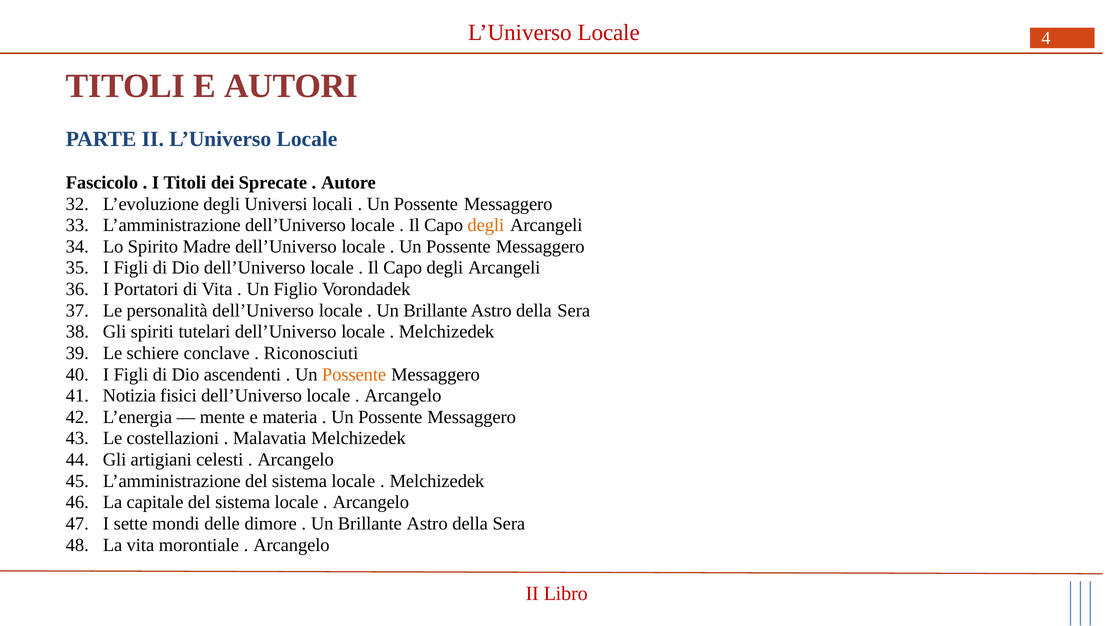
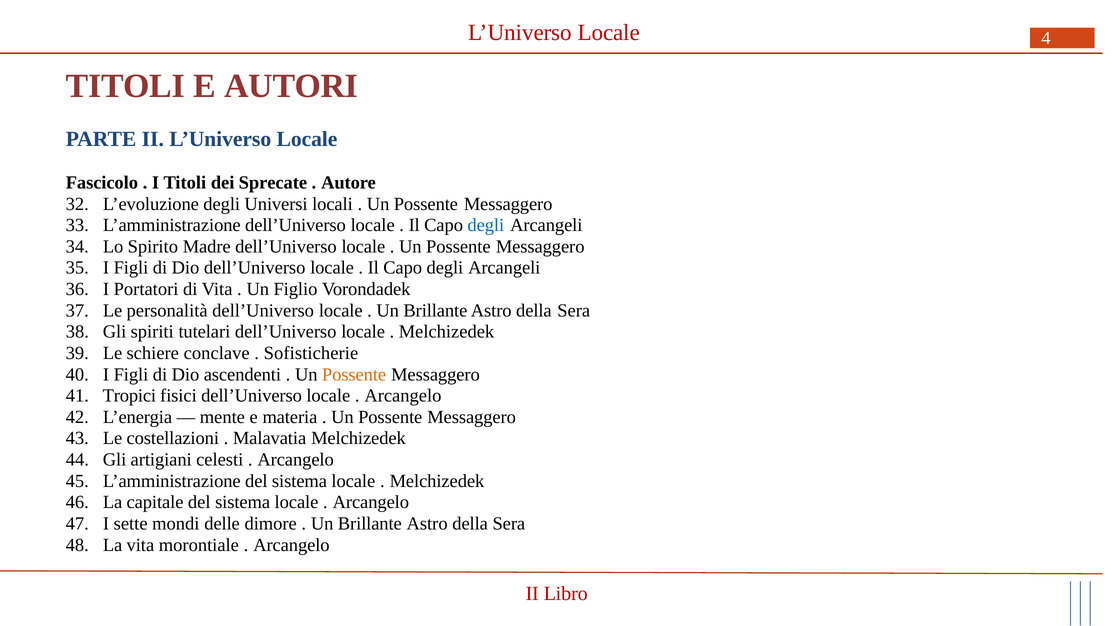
degli colour: orange -> blue (486, 225)
Riconosciuti: Riconosciuti -> Sofisticherie (311, 353)
Notizia: Notizia -> Tropici (129, 396)
